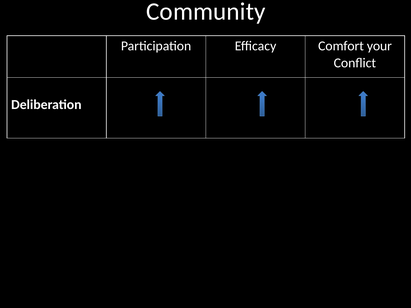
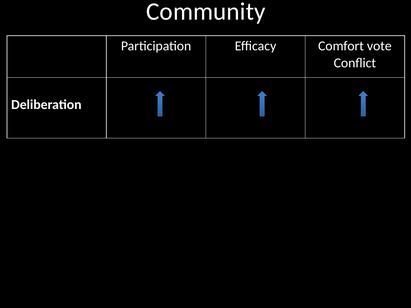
your: your -> vote (379, 46)
